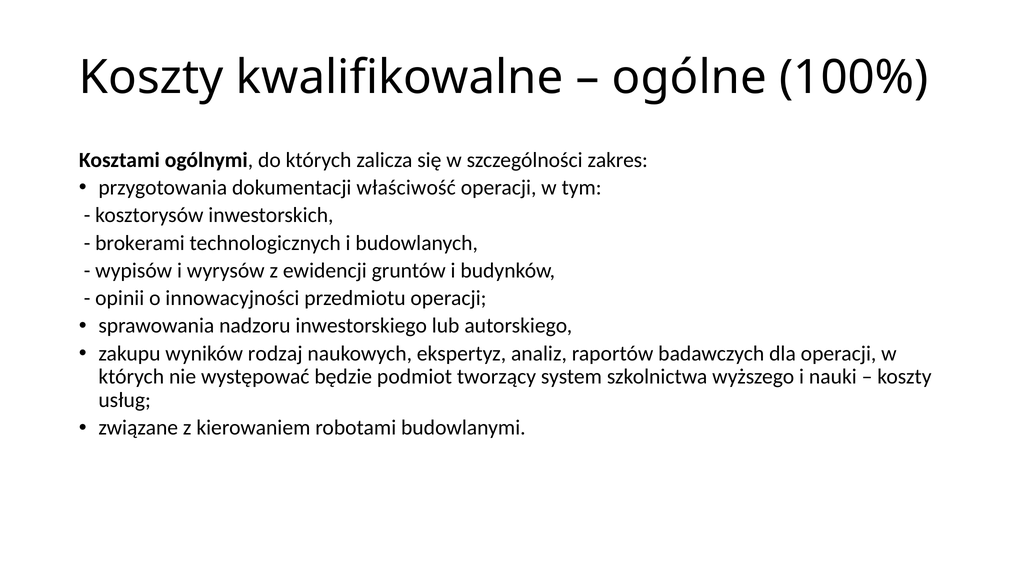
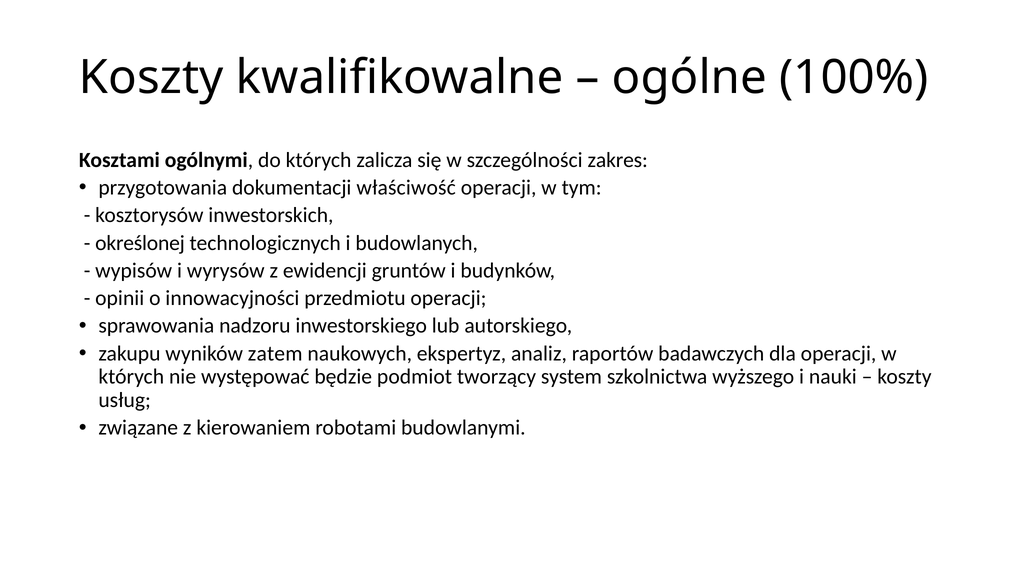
brokerami: brokerami -> określonej (140, 243)
rodzaj: rodzaj -> zatem (275, 353)
